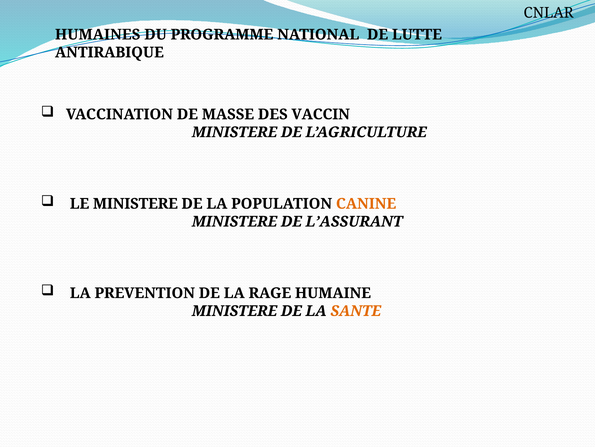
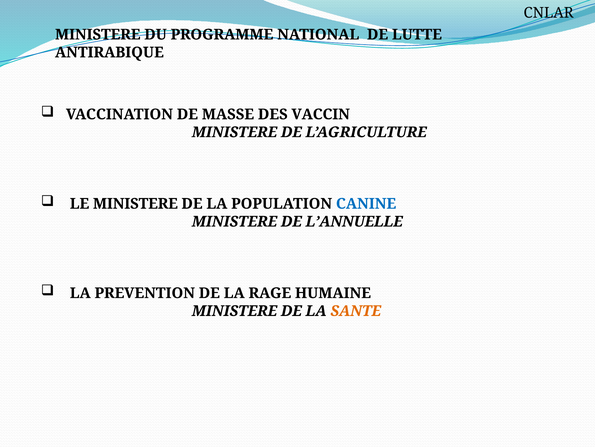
HUMAINES: HUMAINES -> MINISTERE (98, 35)
CANINE colour: orange -> blue (366, 203)
L’ASSURANT: L’ASSURANT -> L’ANNUELLE (354, 221)
